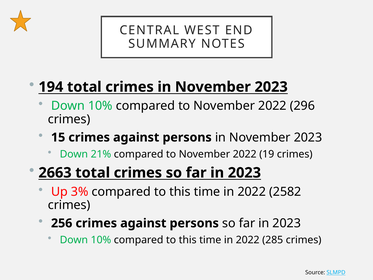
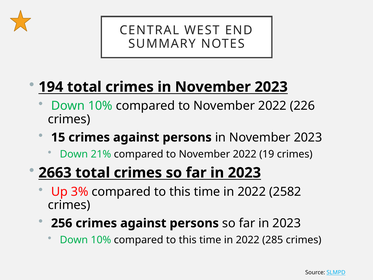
296: 296 -> 226 (302, 106)
